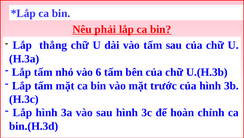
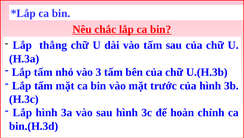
phải: phải -> chắc (105, 29)
6: 6 -> 3 (99, 72)
